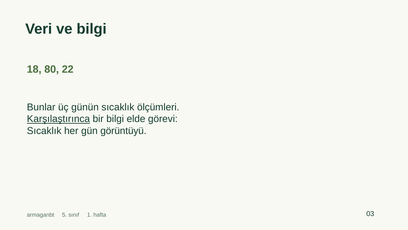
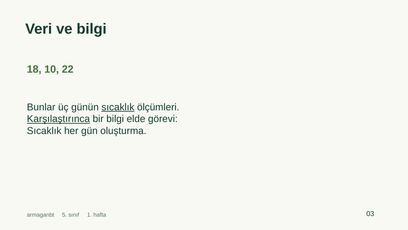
80: 80 -> 10 (52, 69)
sıcaklık underline: none -> present (118, 107)
görüntüyü: görüntüyü -> oluşturma (123, 131)
